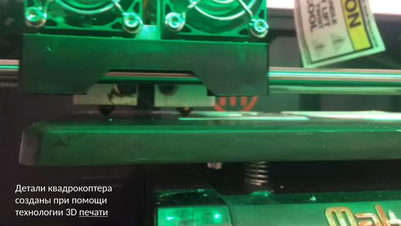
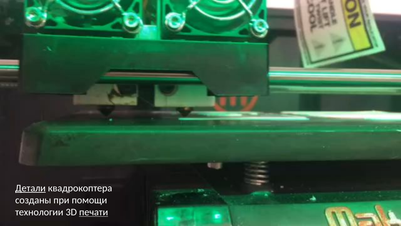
Детали underline: none -> present (30, 188)
